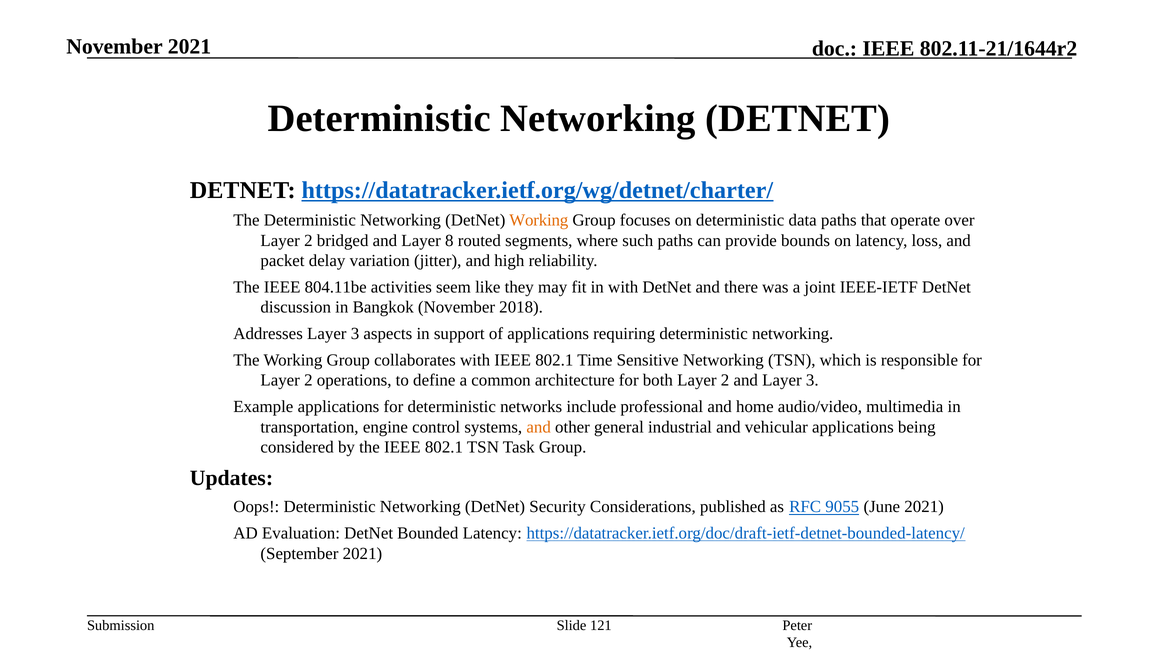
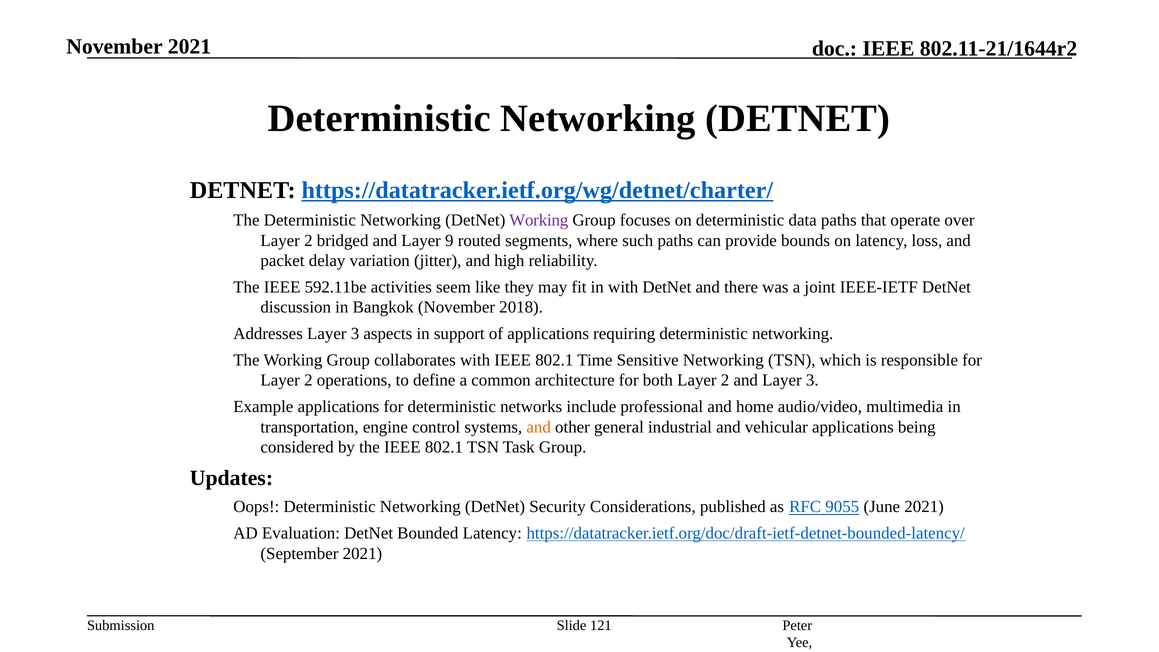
Working colour: orange -> purple (539, 220)
8: 8 -> 9 (449, 240)
804.11be: 804.11be -> 592.11be (336, 287)
